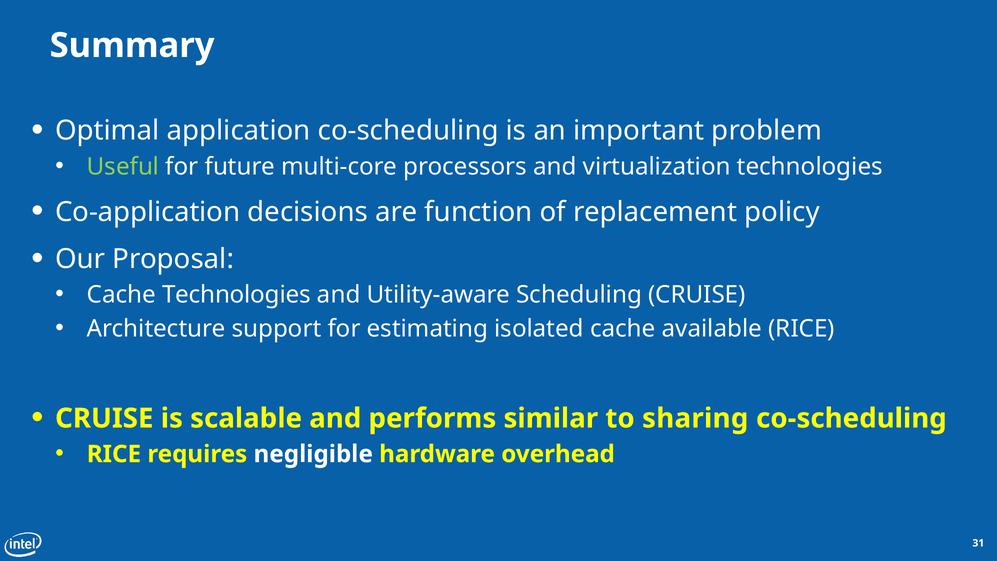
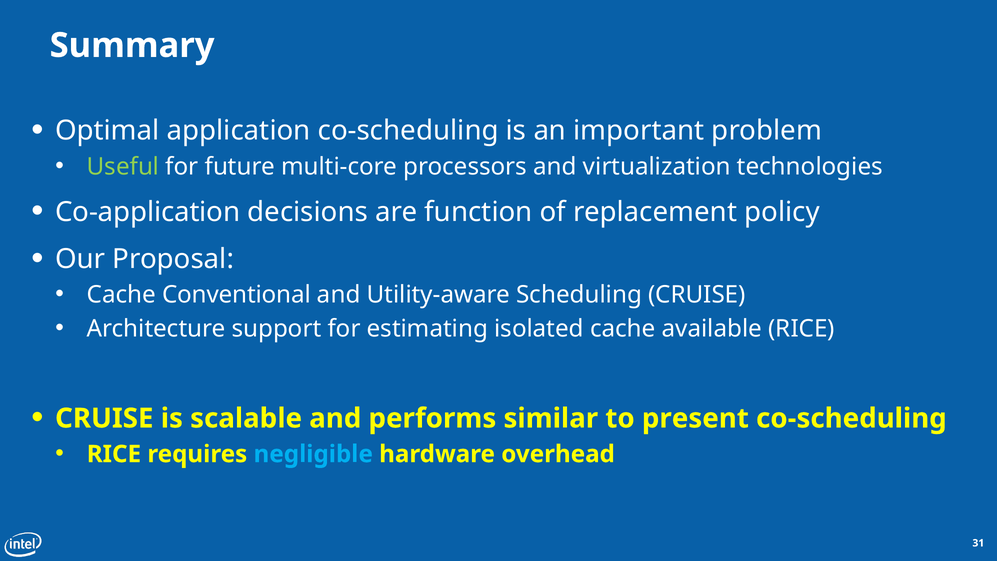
Cache Technologies: Technologies -> Conventional (236, 295)
sharing: sharing -> present (695, 418)
negligible colour: white -> light blue (313, 454)
